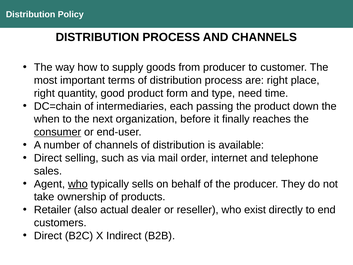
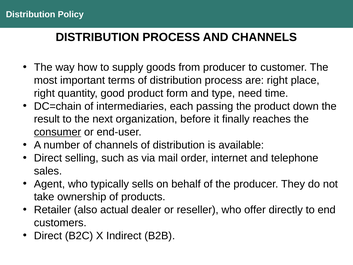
when: when -> result (47, 119)
who underline: present -> none (78, 184)
exist: exist -> offer (255, 210)
